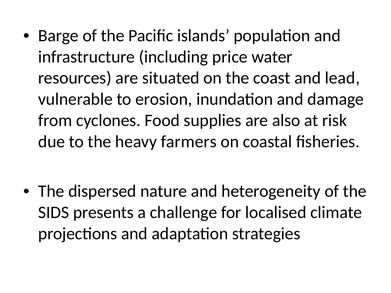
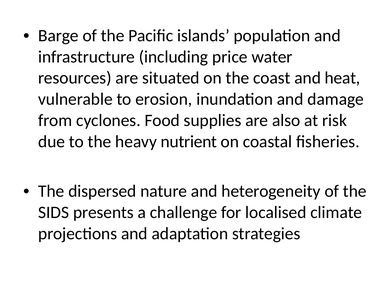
lead: lead -> heat (342, 78)
farmers: farmers -> nutrient (189, 142)
